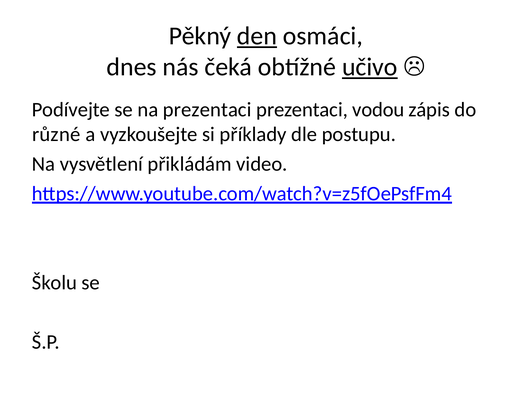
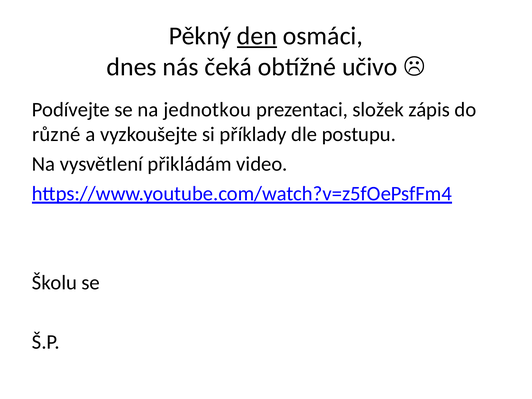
učivo underline: present -> none (370, 67)
na prezentaci: prezentaci -> jednotkou (207, 110)
vodou: vodou -> složek (378, 110)
